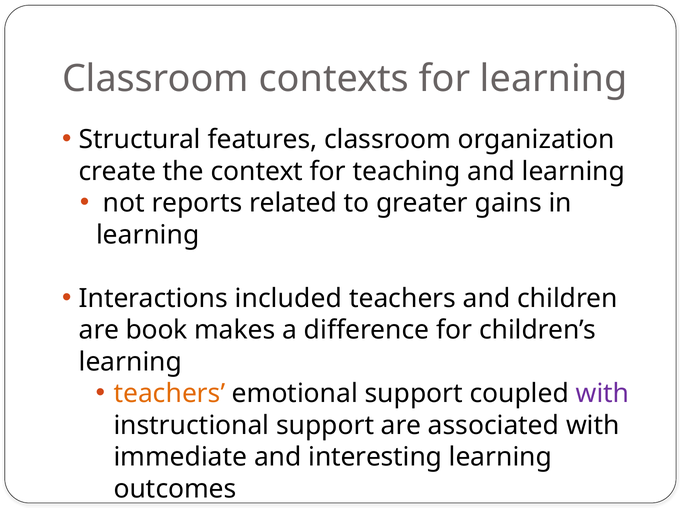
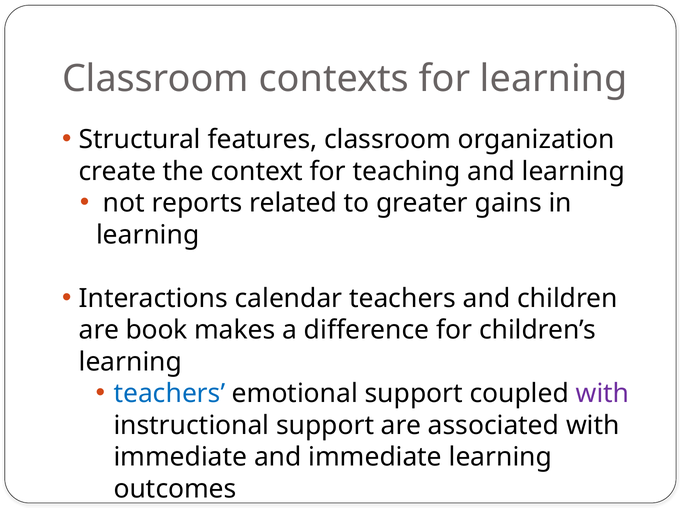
included: included -> calendar (289, 299)
teachers colour: orange -> blue (169, 394)
and interesting: interesting -> immediate (375, 458)
